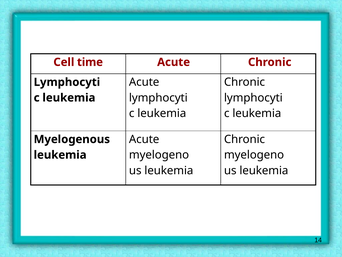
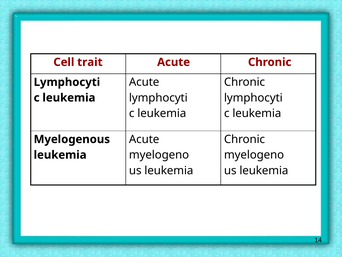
time: time -> trait (90, 62)
